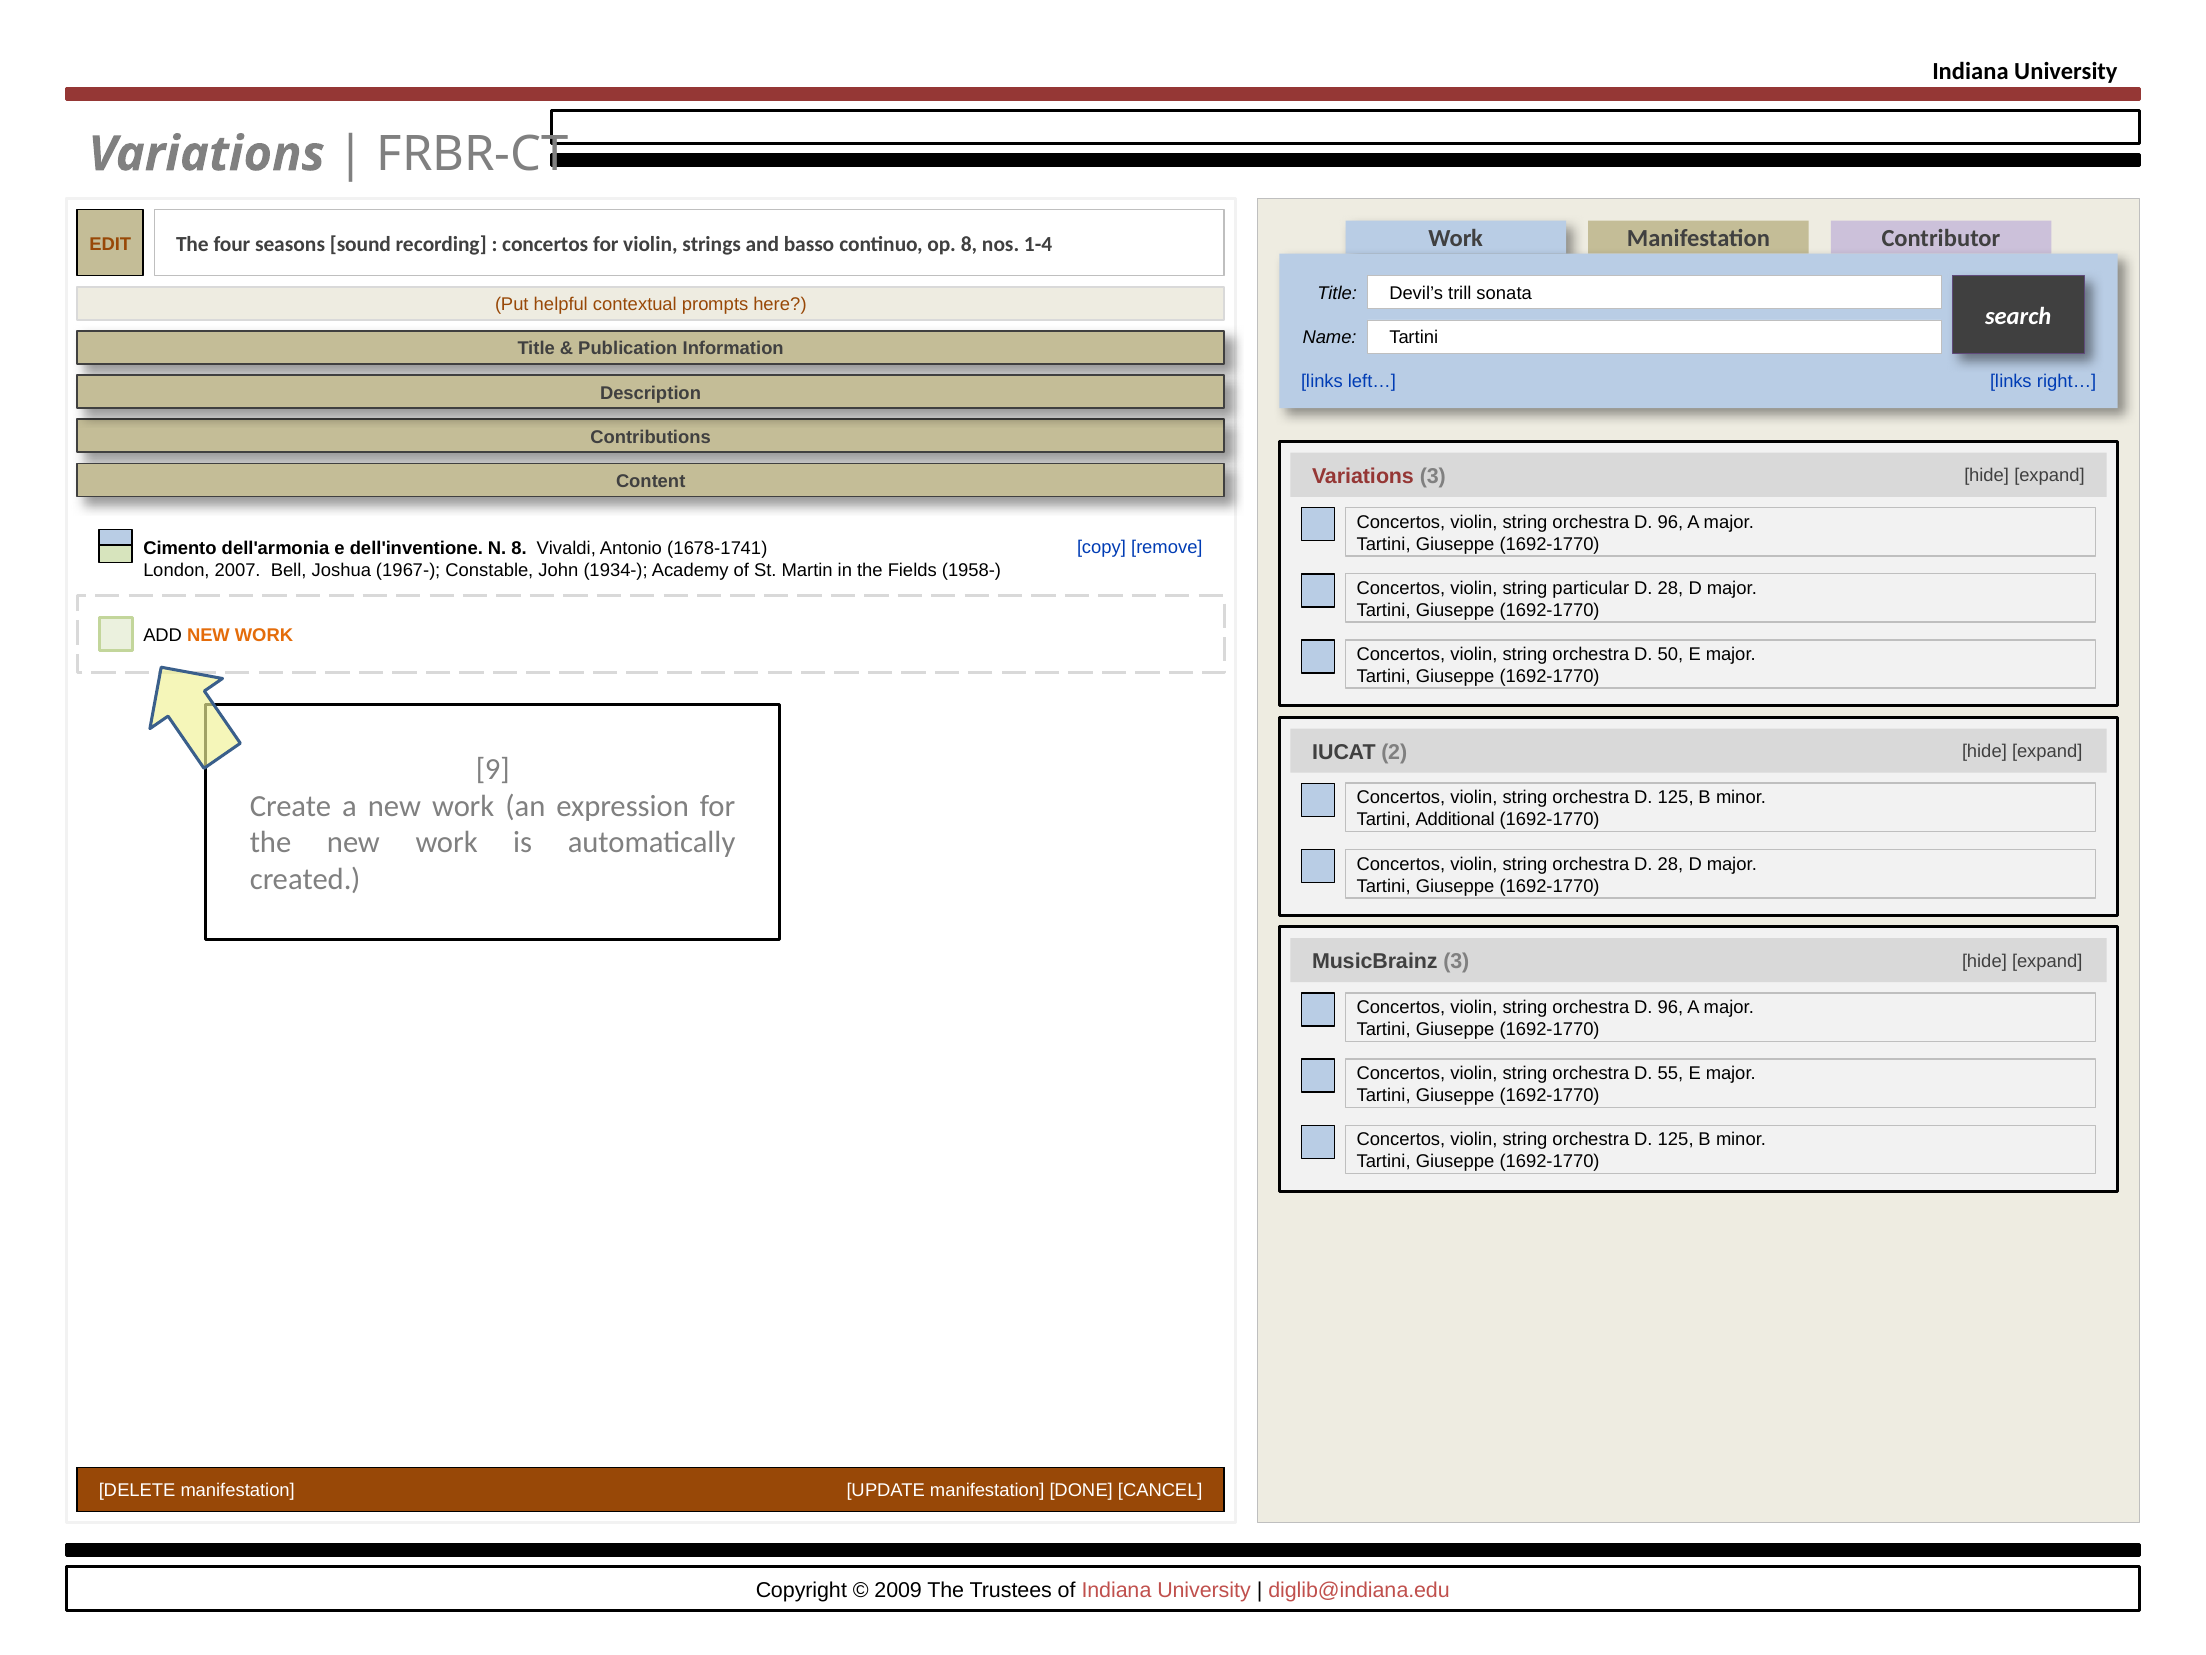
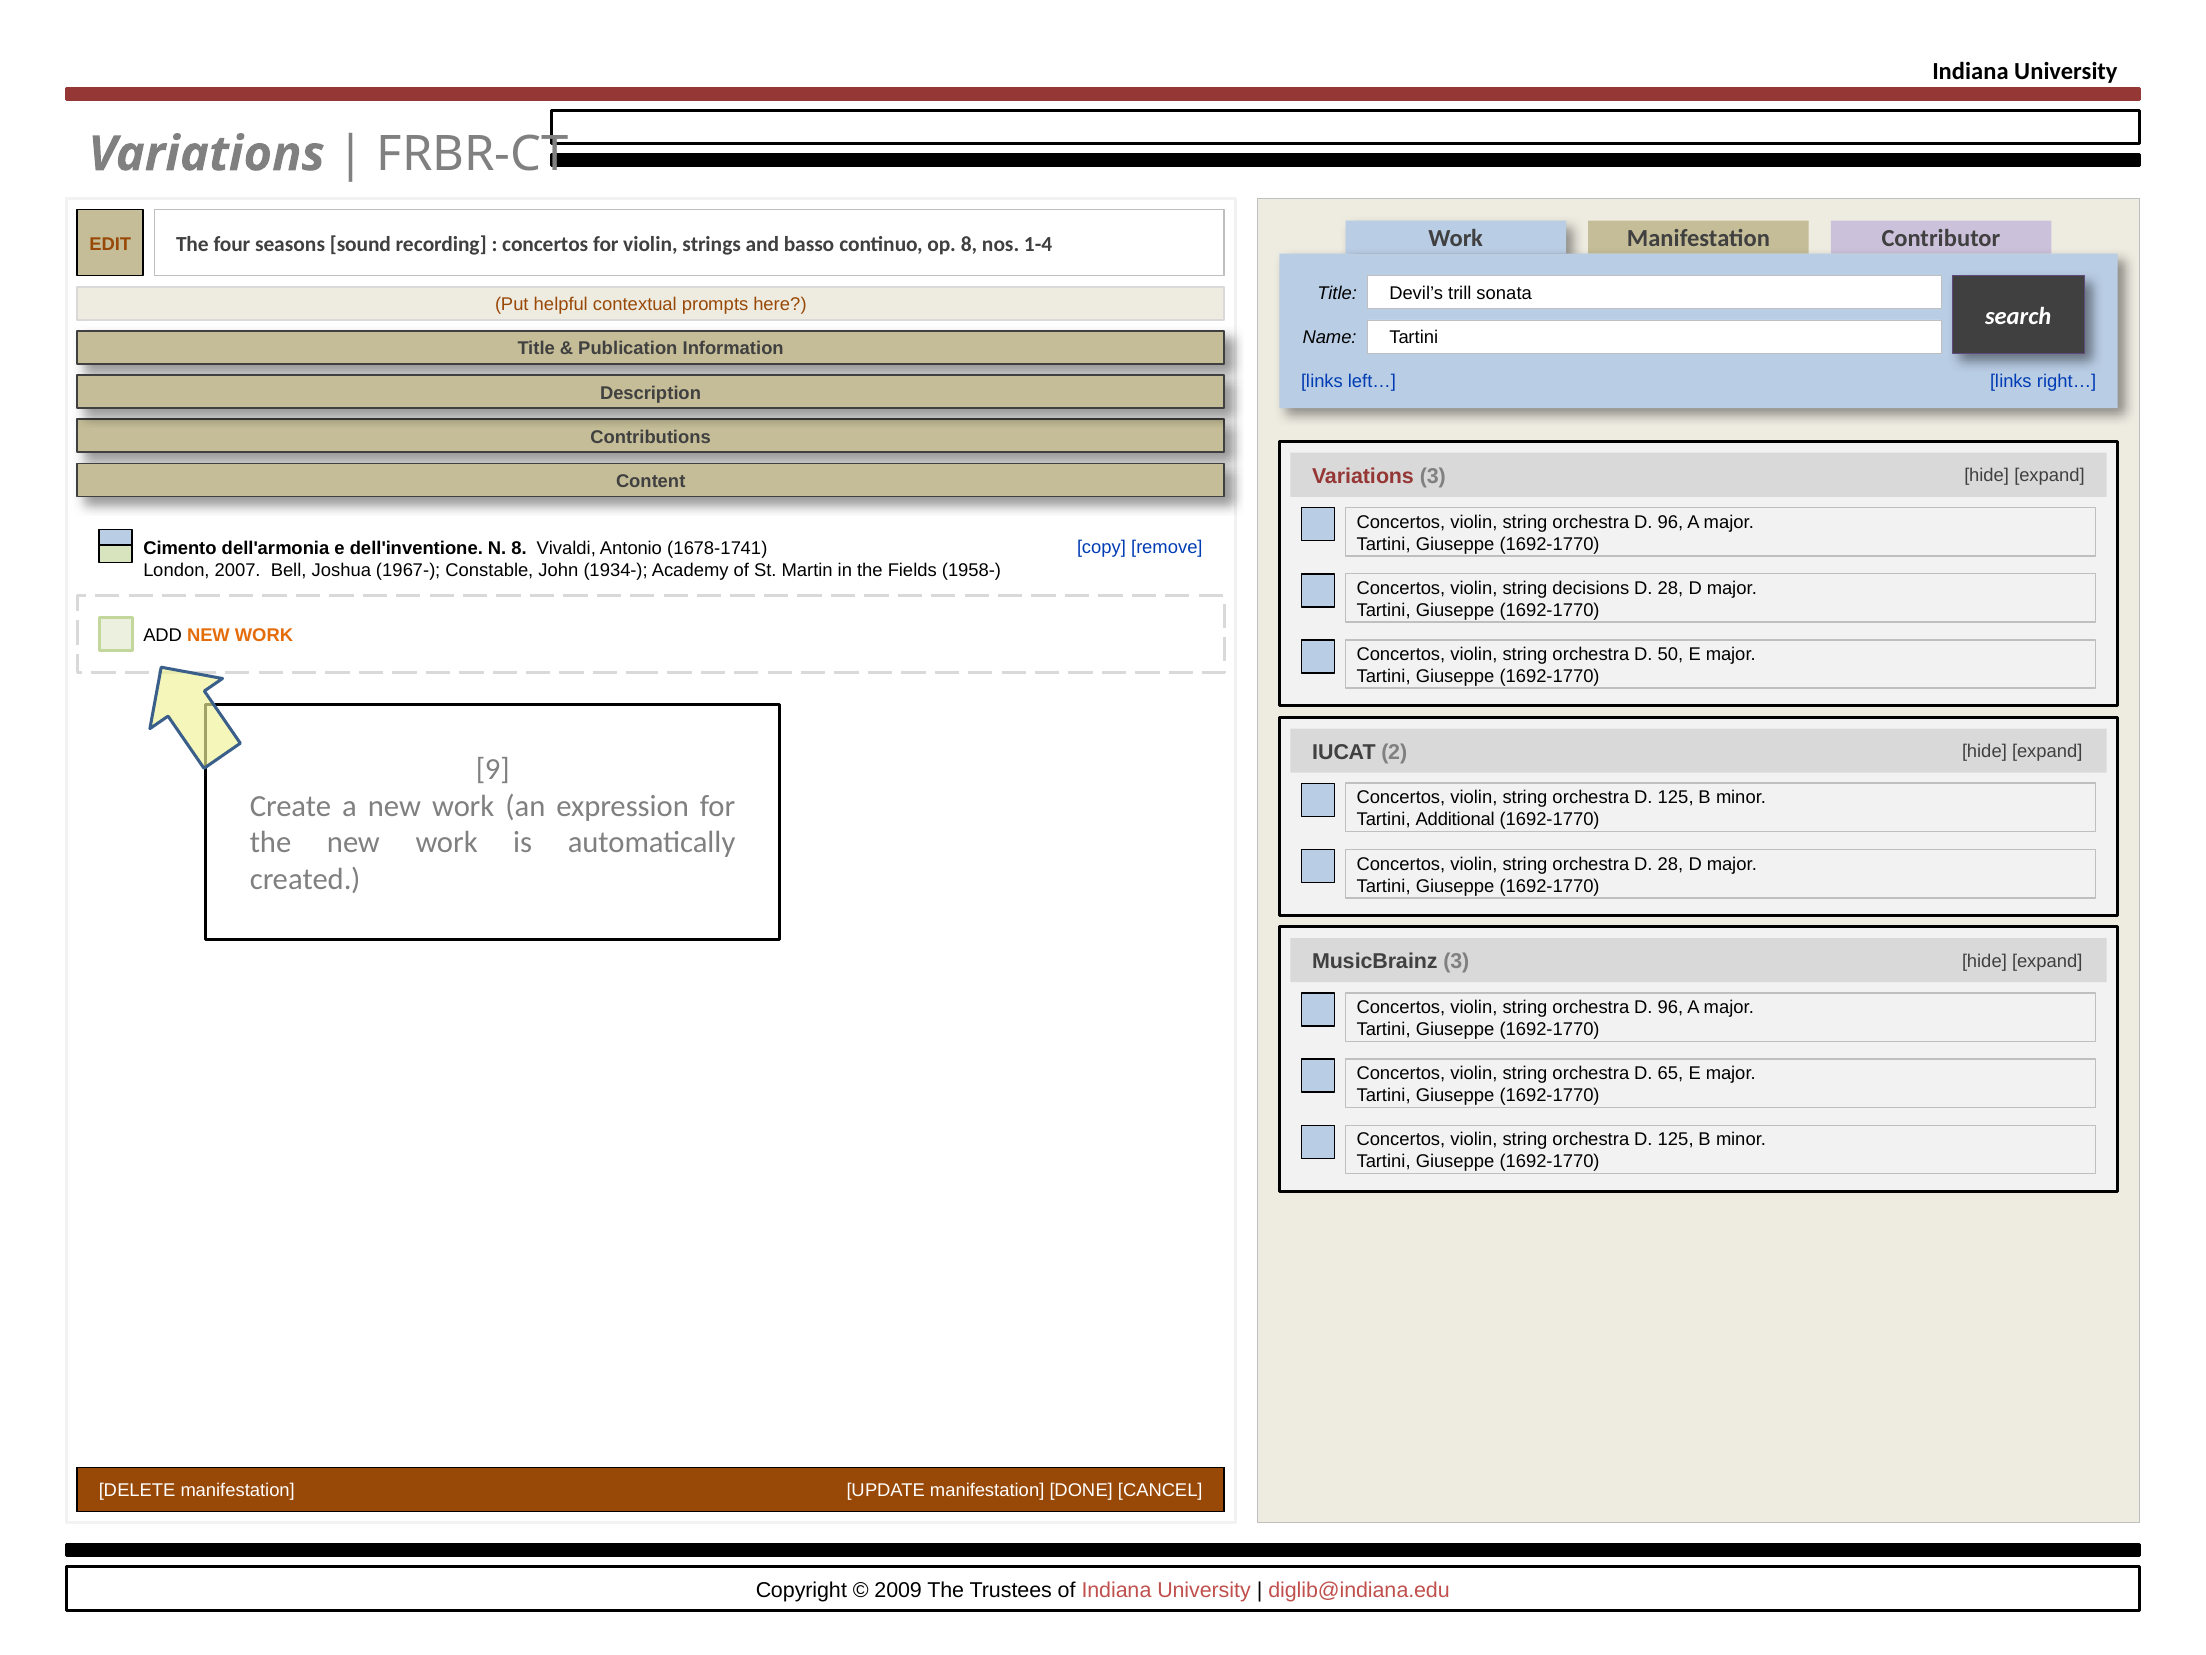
particular: particular -> decisions (1591, 588)
55: 55 -> 65 (1670, 1073)
